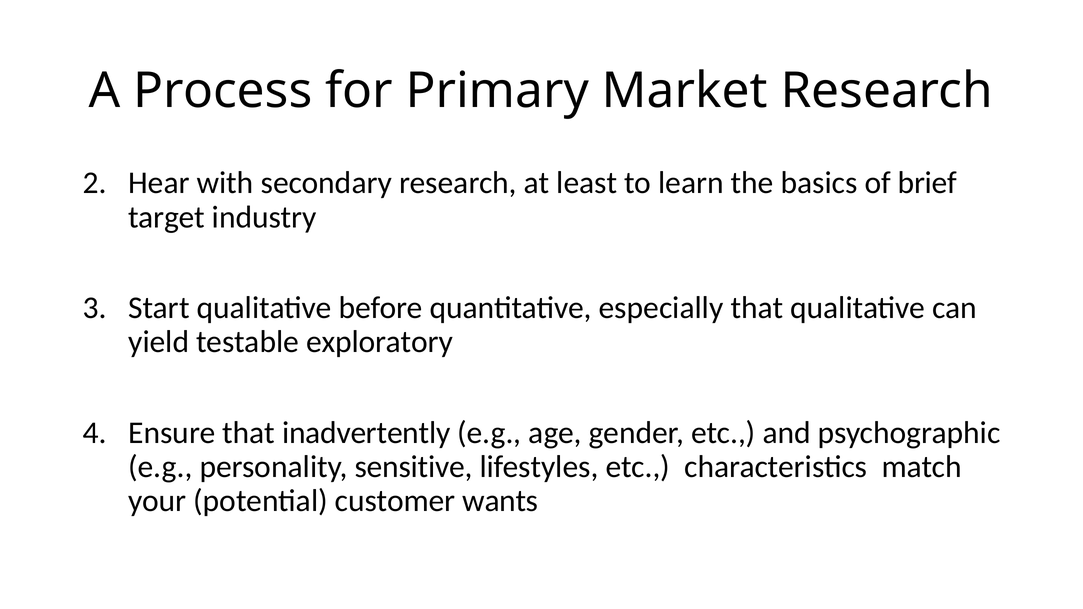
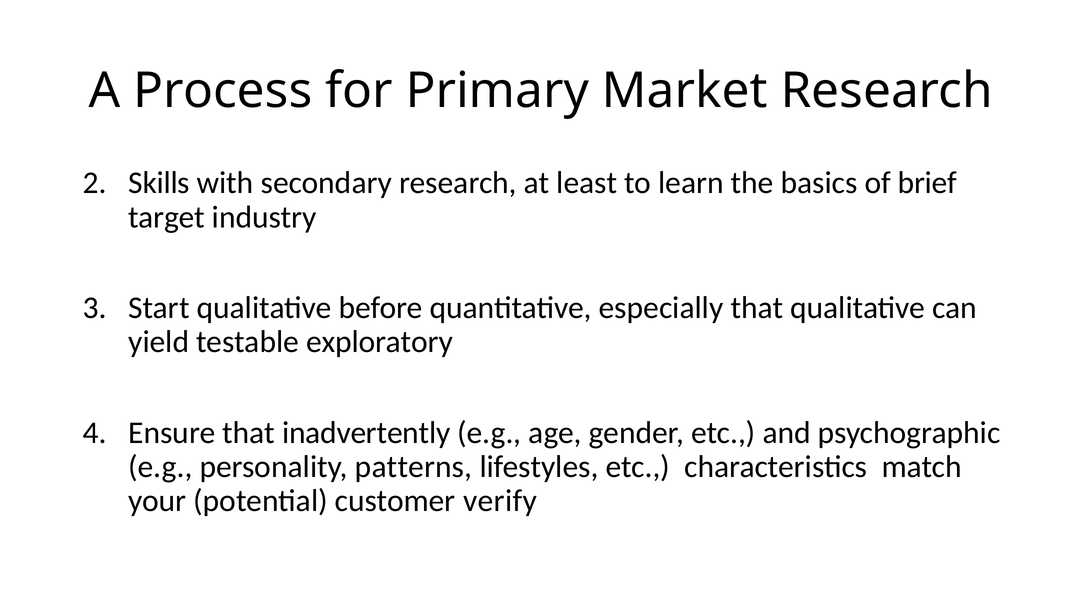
Hear: Hear -> Skills (159, 183)
sensitive: sensitive -> patterns (414, 467)
wants: wants -> verify (500, 501)
